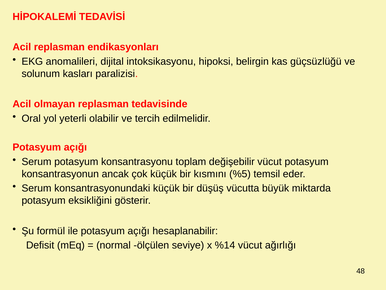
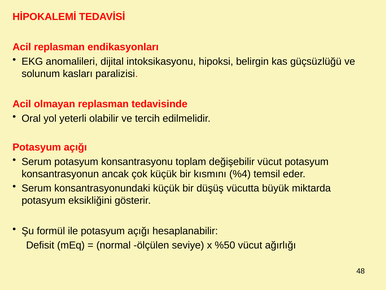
%5: %5 -> %4 (240, 174)
%14: %14 -> %50 (225, 245)
